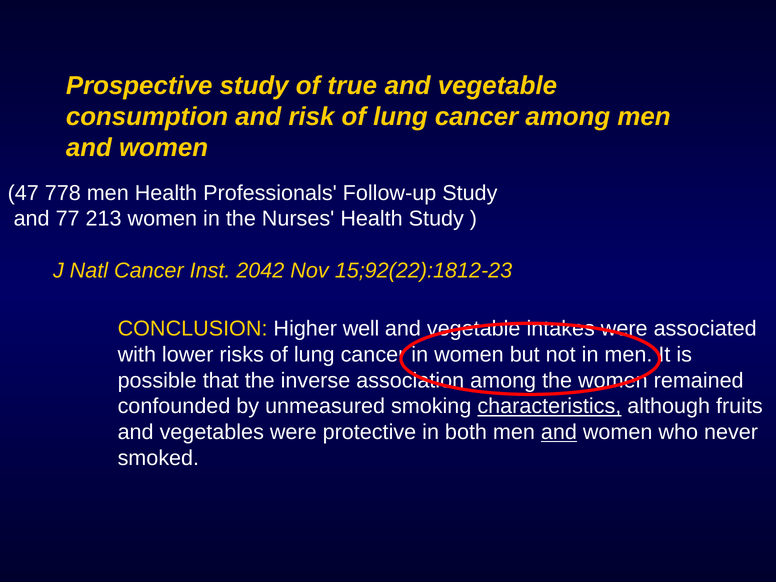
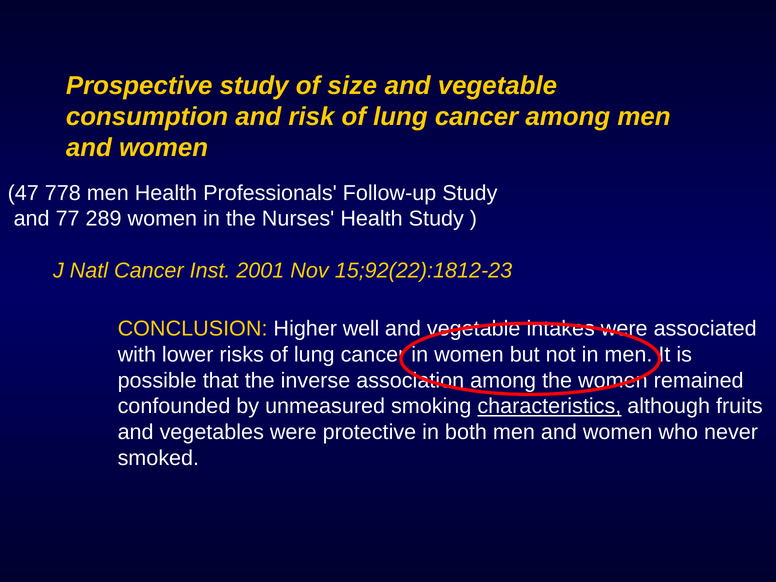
true: true -> size (352, 86)
213: 213 -> 289 (104, 219)
2042: 2042 -> 2001 (260, 271)
and underline: present -> none (559, 432)
